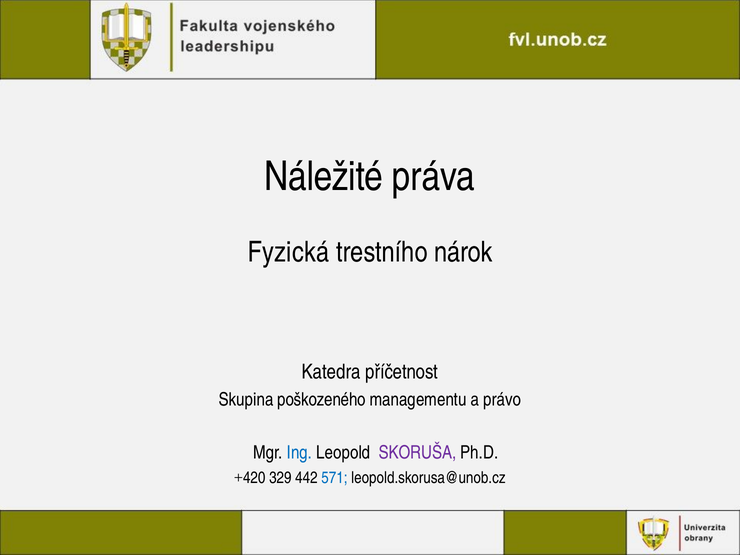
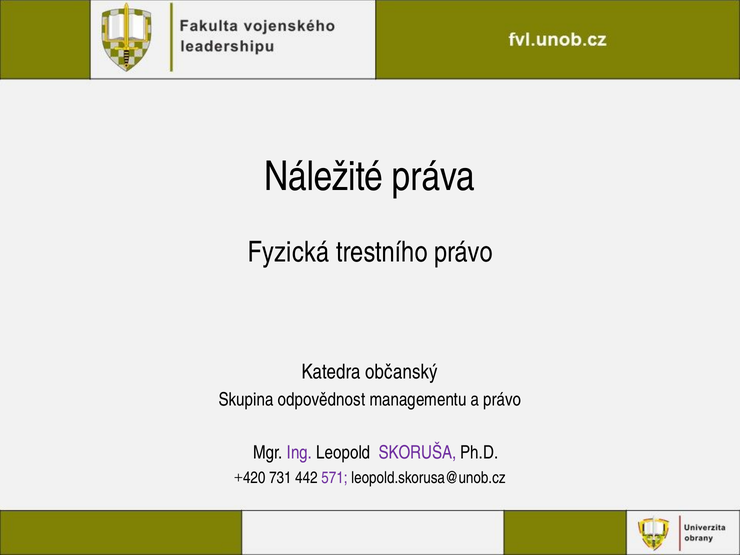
trestního nárok: nárok -> právo (464, 252)
příčetnost: příčetnost -> občanský (402, 372)
poškozeného: poškozeného -> odpovědnost (321, 400)
Ing colour: blue -> purple (299, 452)
329: 329 -> 731 (280, 478)
571 colour: blue -> purple (334, 478)
